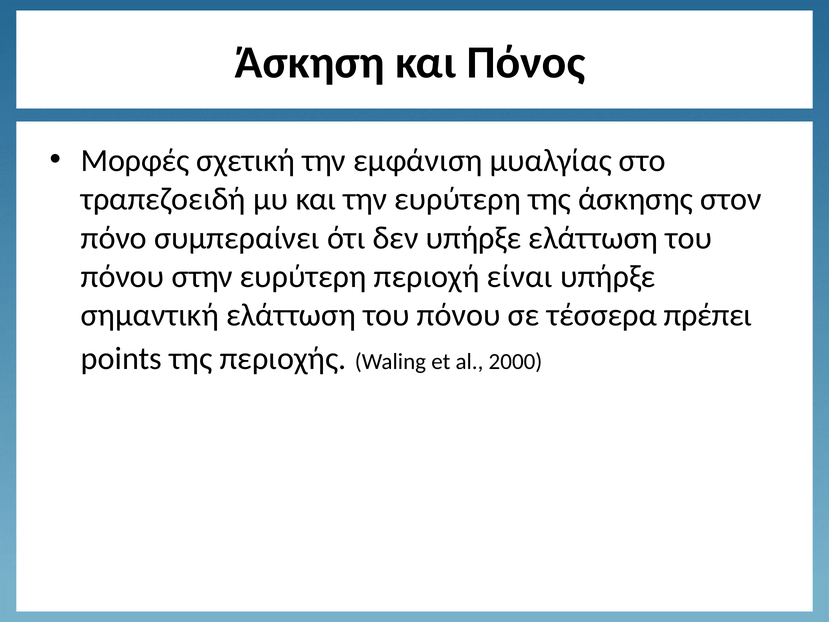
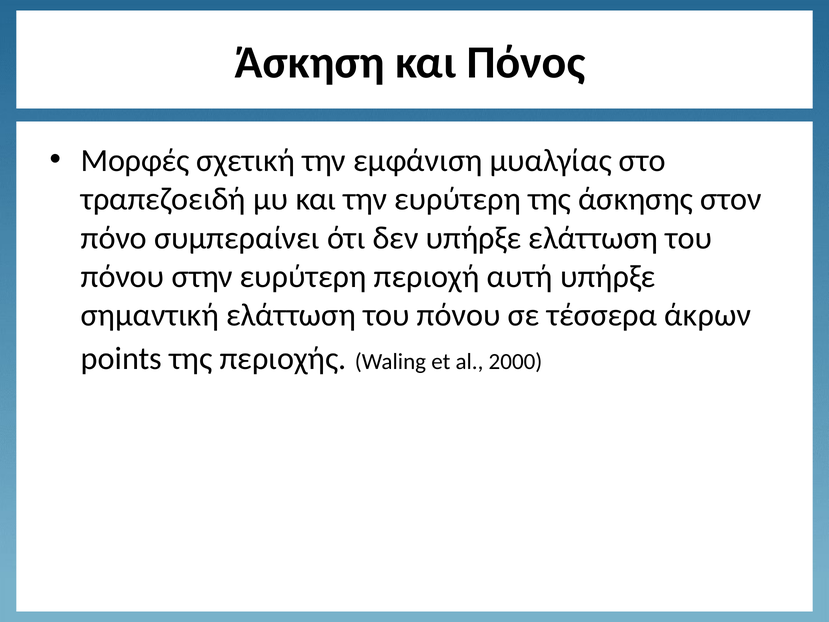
είναι: είναι -> αυτή (520, 276)
πρέπει: πρέπει -> άκρων (708, 315)
